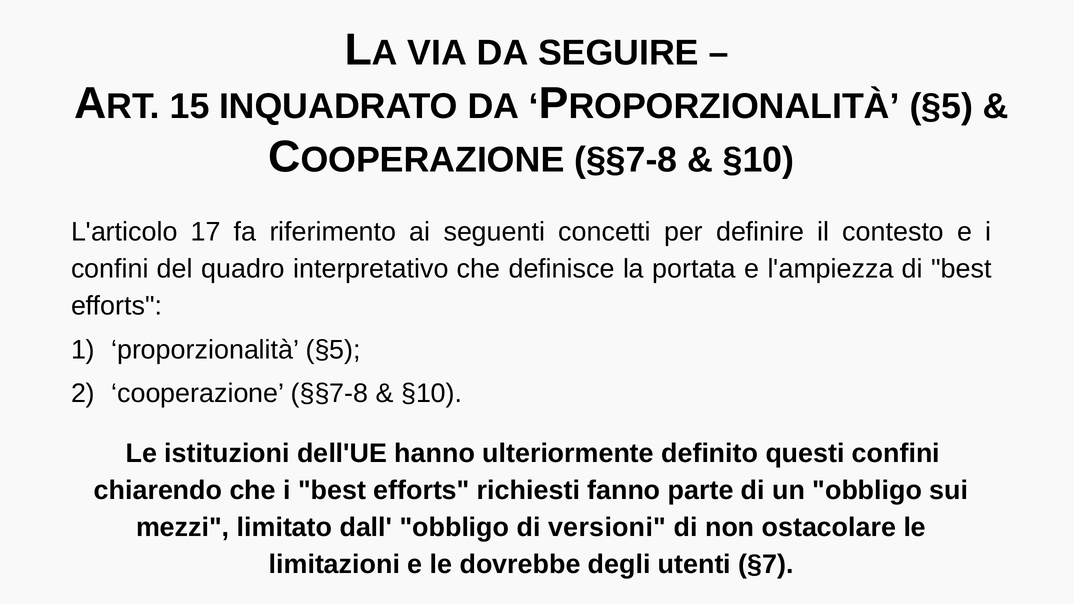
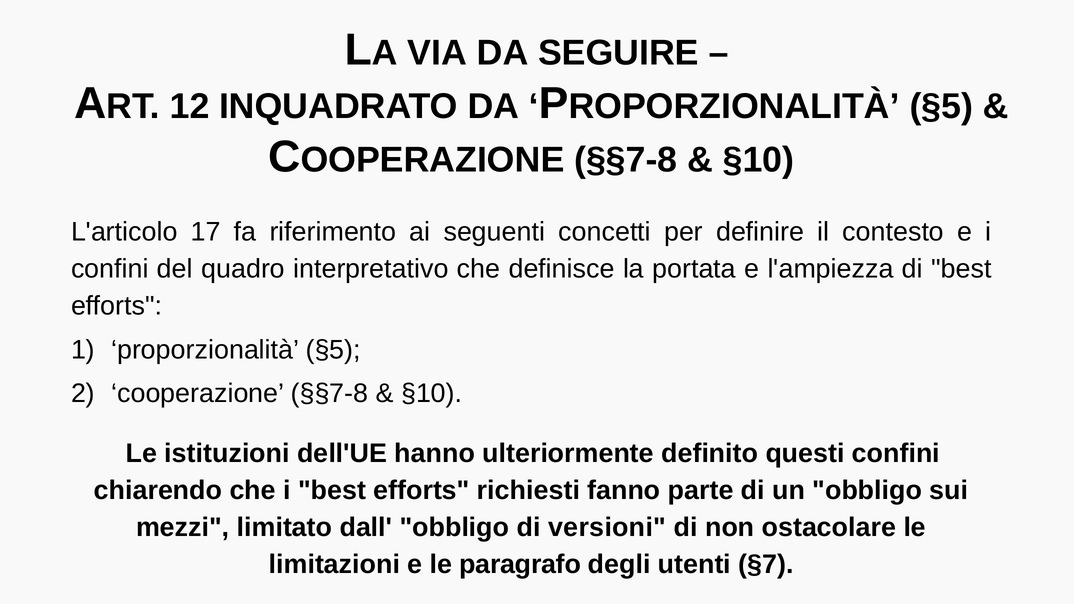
15: 15 -> 12 (190, 106)
dovrebbe: dovrebbe -> paragrafo (520, 564)
